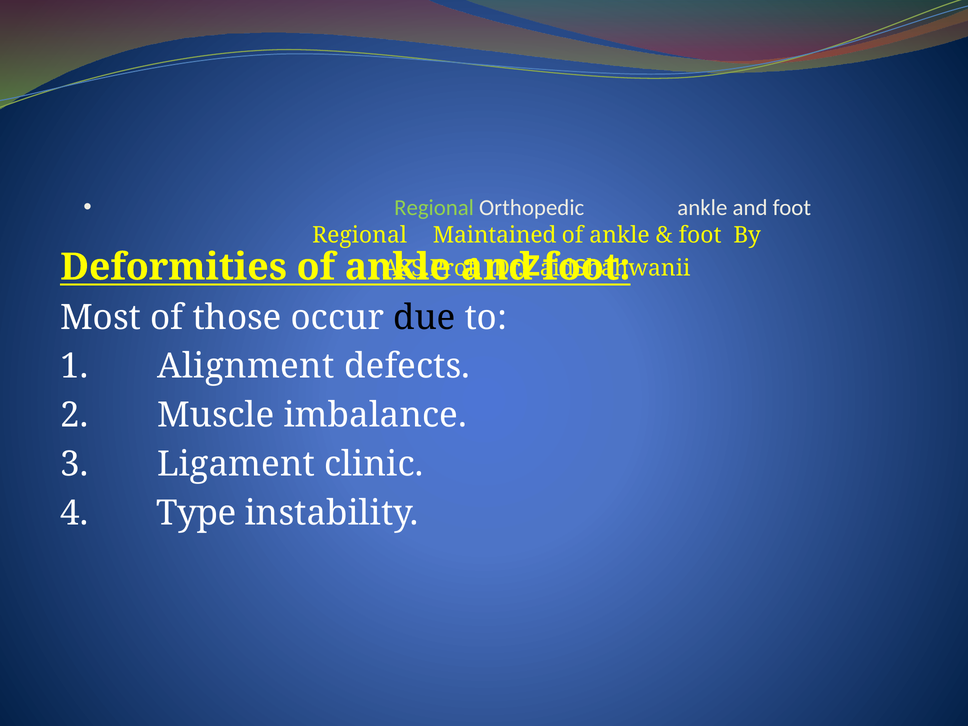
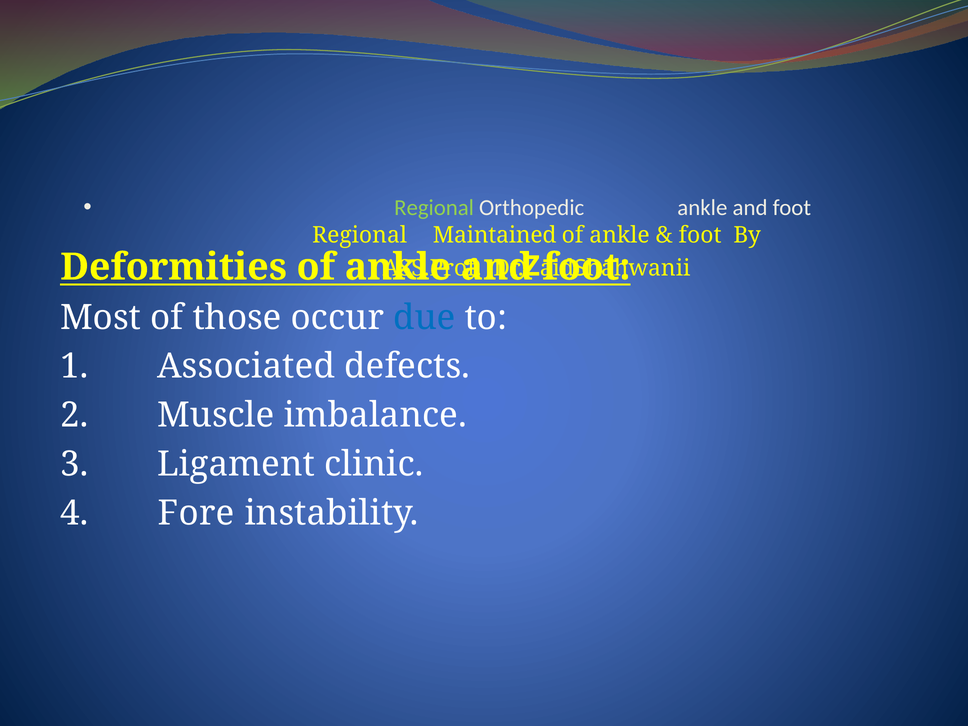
due colour: black -> blue (424, 317)
Alignment: Alignment -> Associated (246, 366)
Type: Type -> Fore (196, 513)
